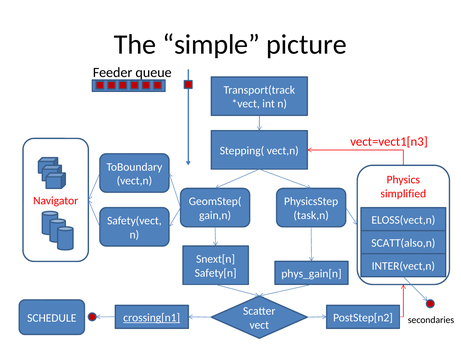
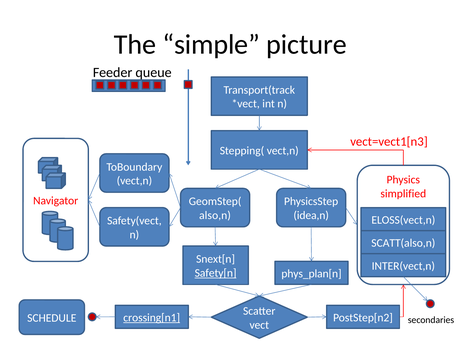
gain,n: gain,n -> also,n (215, 215)
task,n: task,n -> idea,n (311, 215)
Safety[n underline: none -> present (216, 273)
phys_gain[n: phys_gain[n -> phys_plan[n (311, 274)
